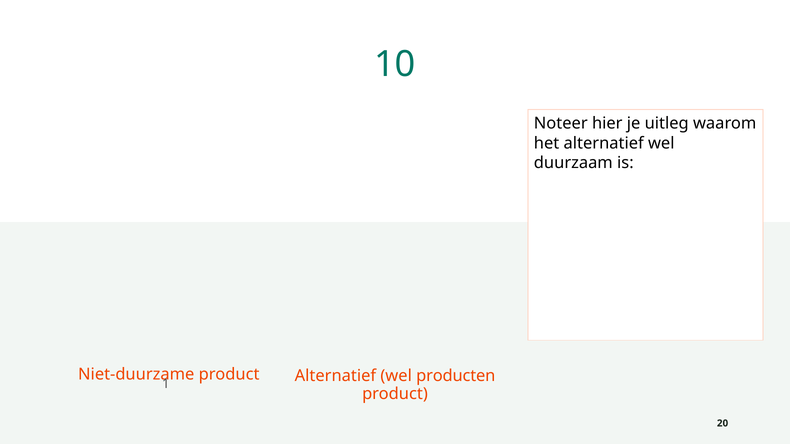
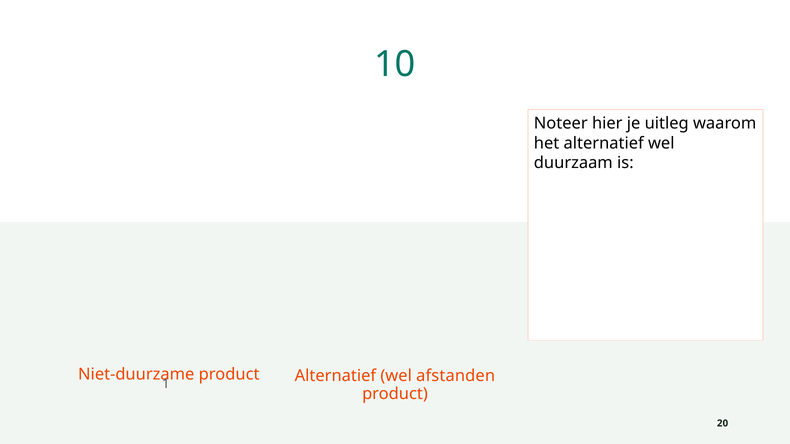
producten: producten -> afstanden (456, 376)
